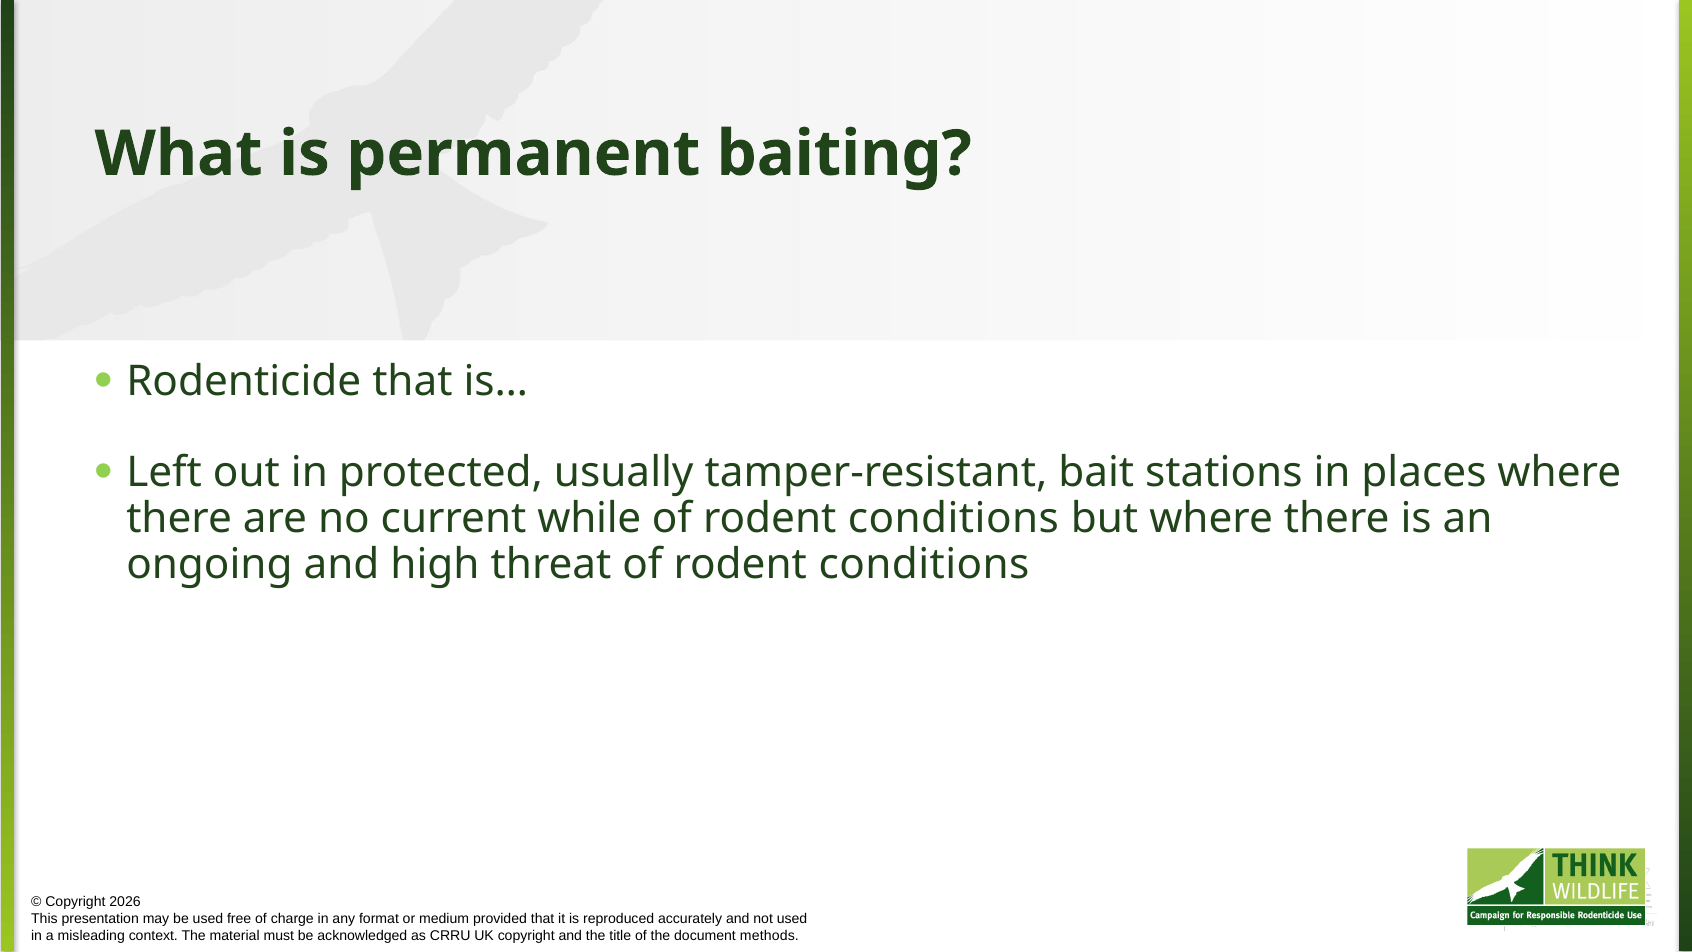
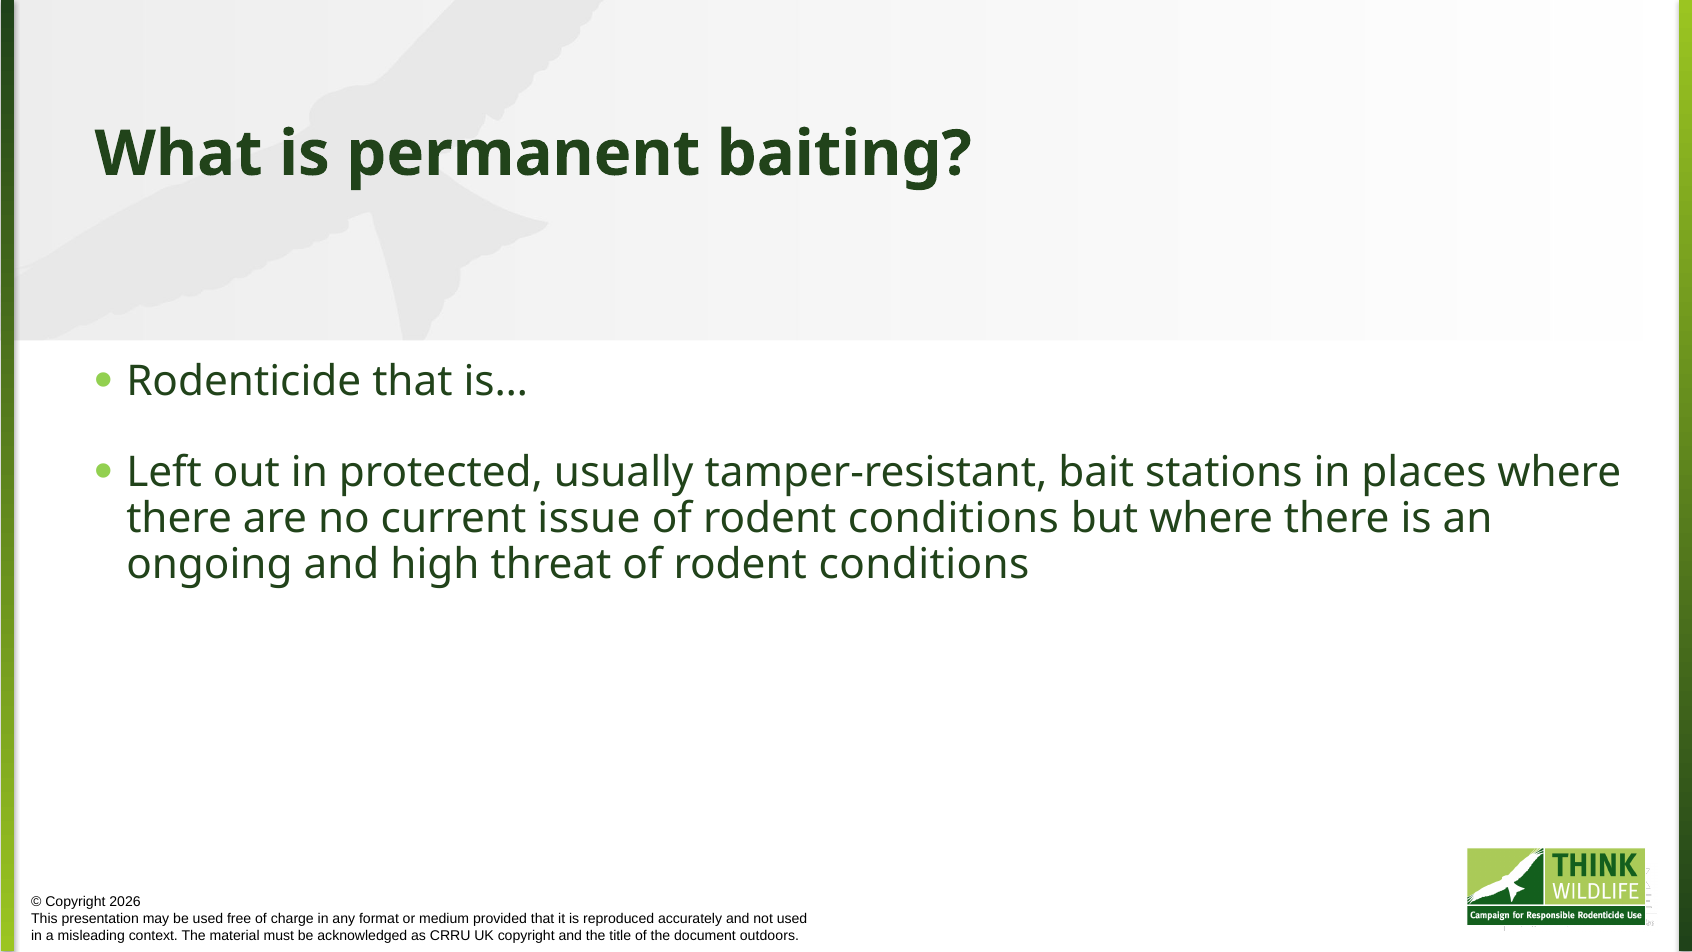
while: while -> issue (589, 518)
methods: methods -> outdoors (769, 935)
